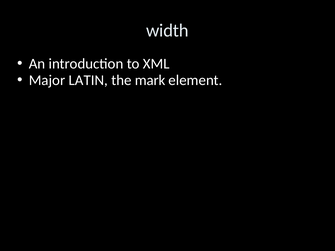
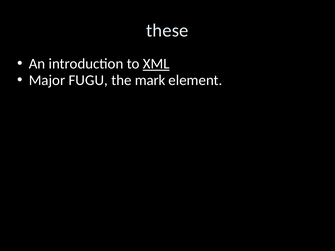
width: width -> these (167, 31)
XML underline: none -> present (156, 64)
LATIN: LATIN -> FUGU (88, 80)
